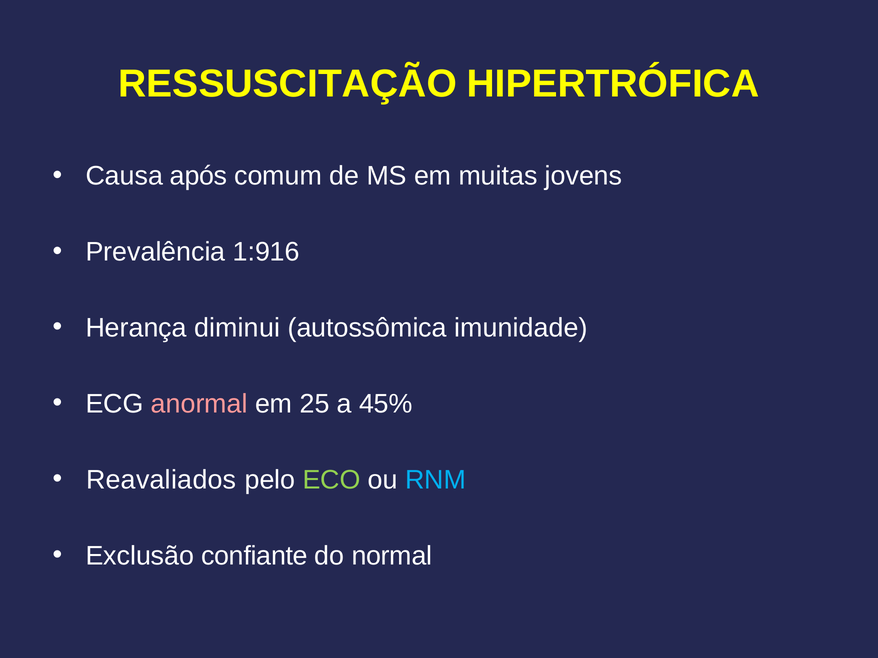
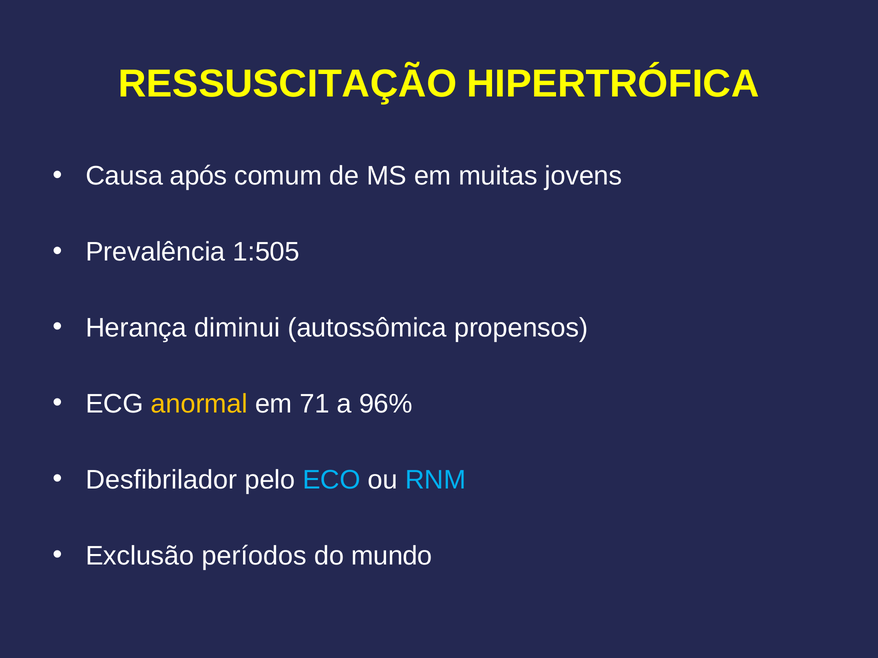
1:916: 1:916 -> 1:505 (266, 252)
imunidade: imunidade -> propensos (521, 328)
anormal colour: pink -> yellow (199, 404)
25: 25 -> 71 (315, 404)
45%: 45% -> 96% (386, 404)
Reavaliados: Reavaliados -> Desfibrilador (161, 480)
ECO colour: light green -> light blue (332, 480)
confiante: confiante -> períodos (254, 556)
normal: normal -> mundo (392, 556)
